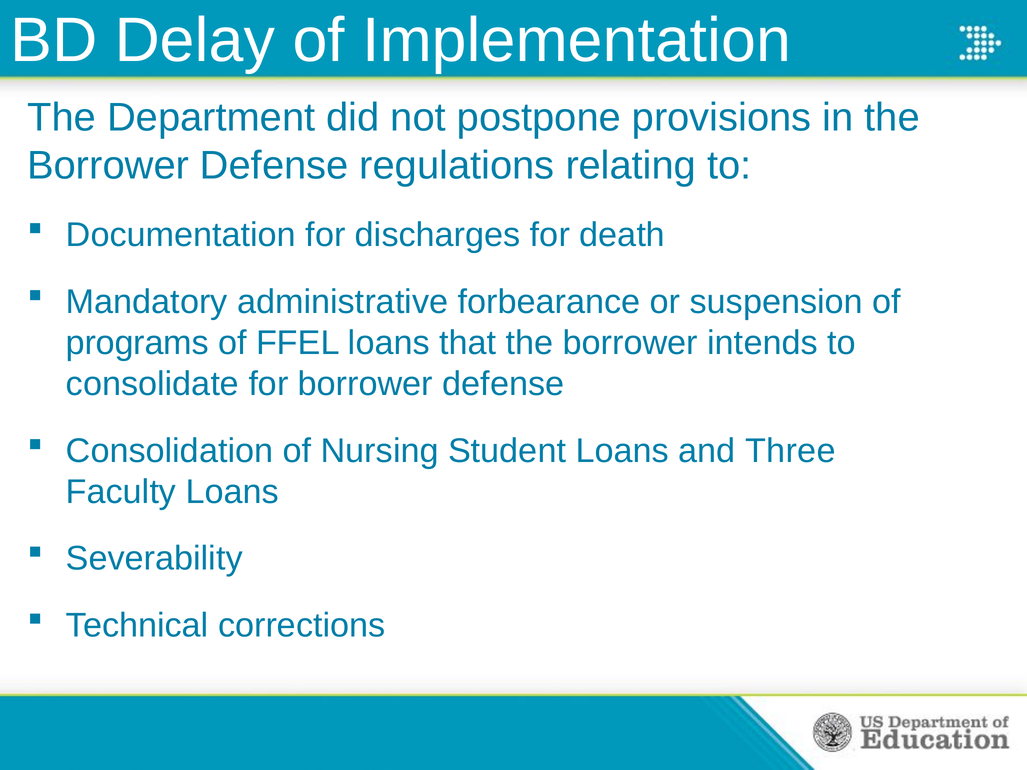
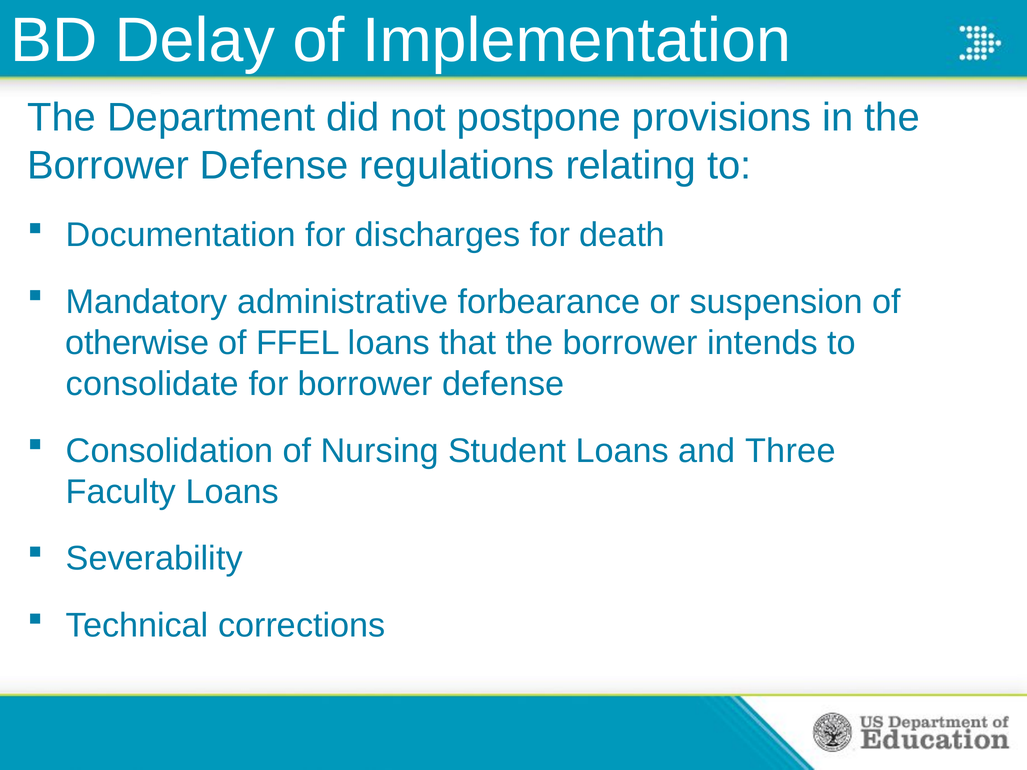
programs: programs -> otherwise (137, 343)
